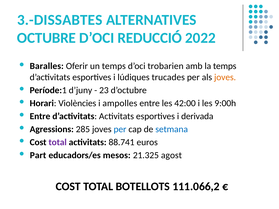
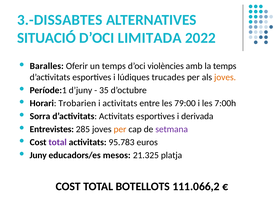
OCTUBRE: OCTUBRE -> SITUACIÓ (46, 38)
REDUCCIÓ: REDUCCIÓ -> LIMITADA (150, 38)
trobarien: trobarien -> violències (166, 66)
23: 23 -> 35 (104, 90)
Violències: Violències -> Trobarien (77, 103)
i ampolles: ampolles -> activitats (120, 103)
42:00: 42:00 -> 79:00 (185, 103)
9:00h: 9:00h -> 7:00h (225, 103)
Entre: Entre -> Sorra (40, 116)
Agressions: Agressions -> Entrevistes (52, 129)
per colour: blue -> orange (120, 129)
setmana colour: blue -> purple (172, 129)
88.741: 88.741 -> 95.783 (122, 142)
Part: Part -> Juny (38, 155)
agost: agost -> platja (172, 155)
